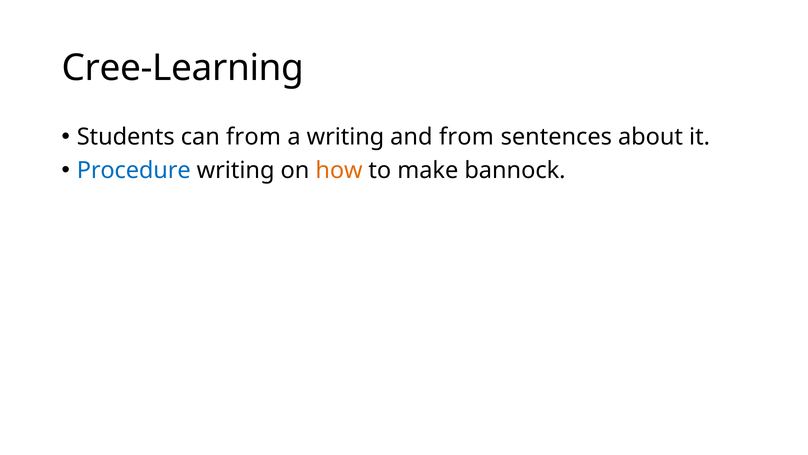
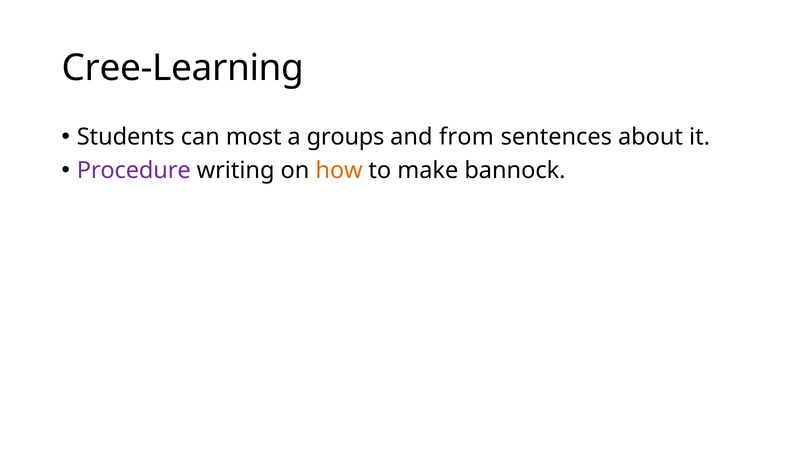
can from: from -> most (254, 137)
a writing: writing -> groups (346, 137)
Procedure colour: blue -> purple (134, 170)
